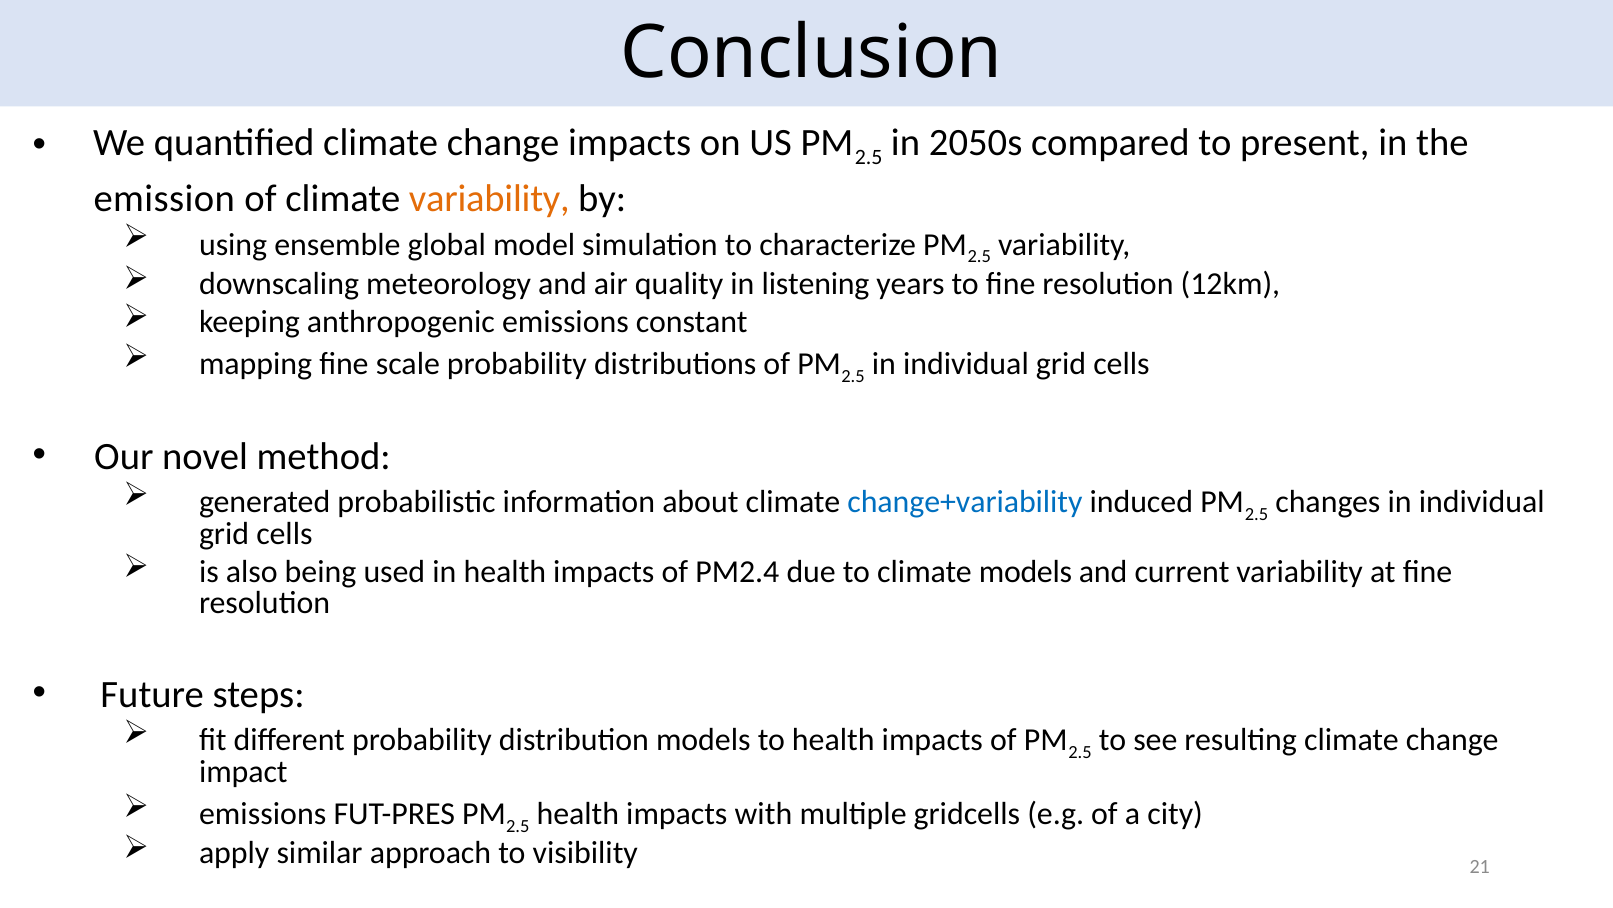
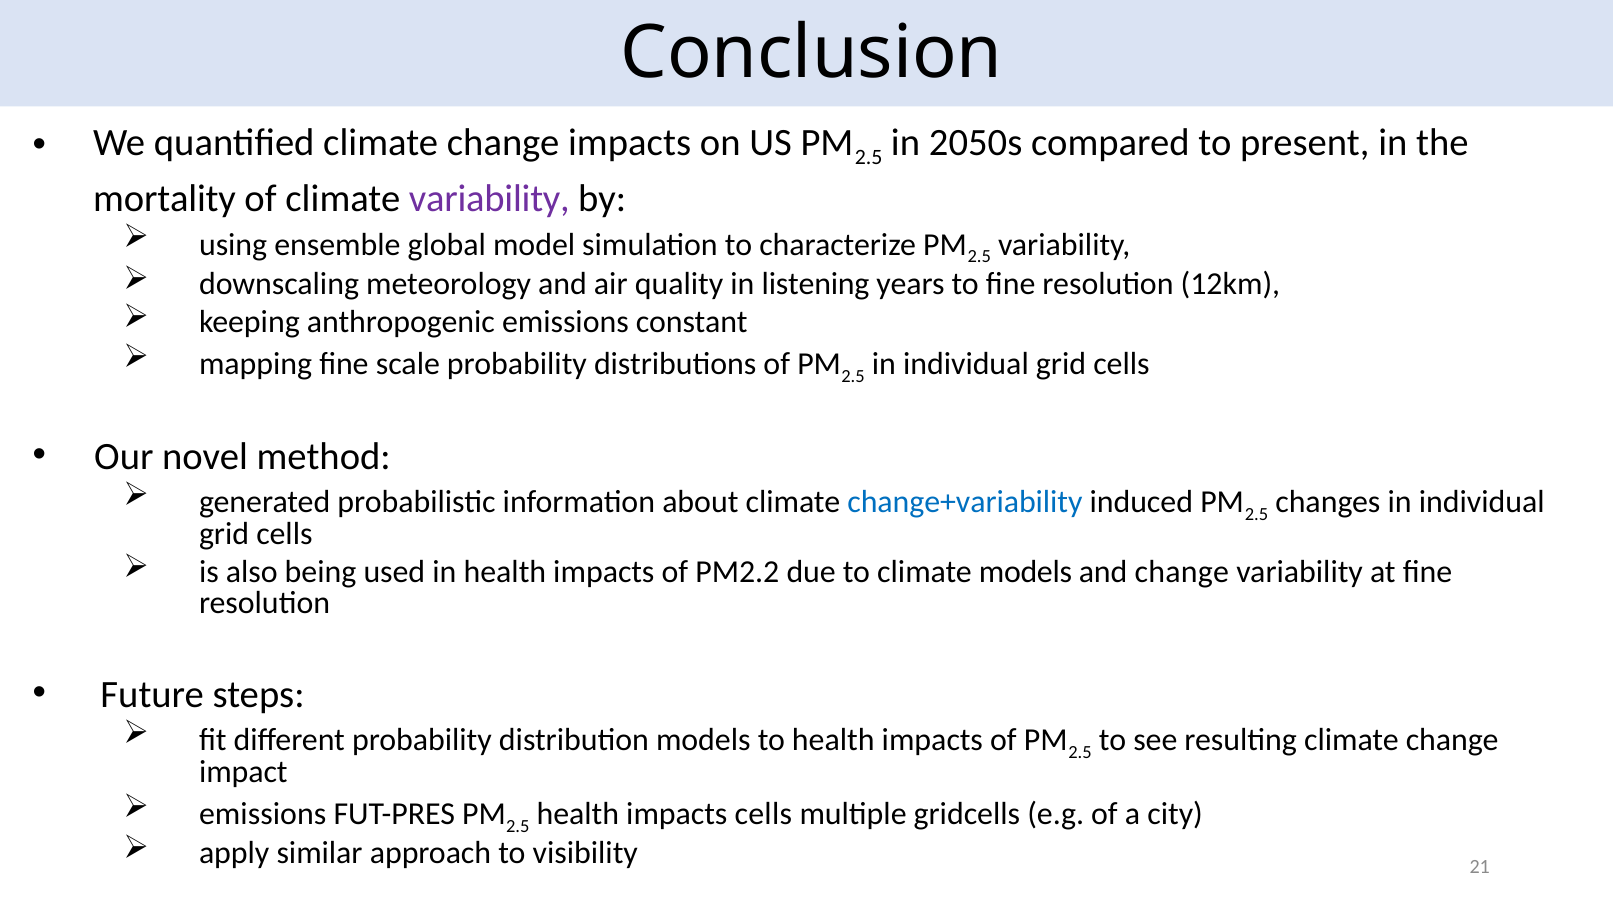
emission: emission -> mortality (165, 199)
variability colour: orange -> purple (489, 199)
PM2.4: PM2.4 -> PM2.2 (737, 572)
and current: current -> change (1182, 572)
impacts with: with -> cells (763, 813)
